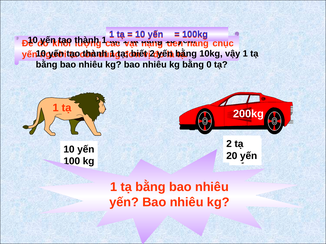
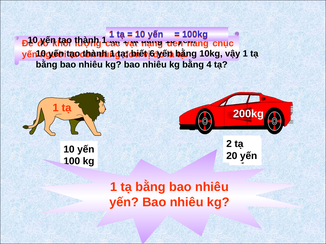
2: 2 -> 6 (152, 54)
0: 0 -> 4 (209, 65)
